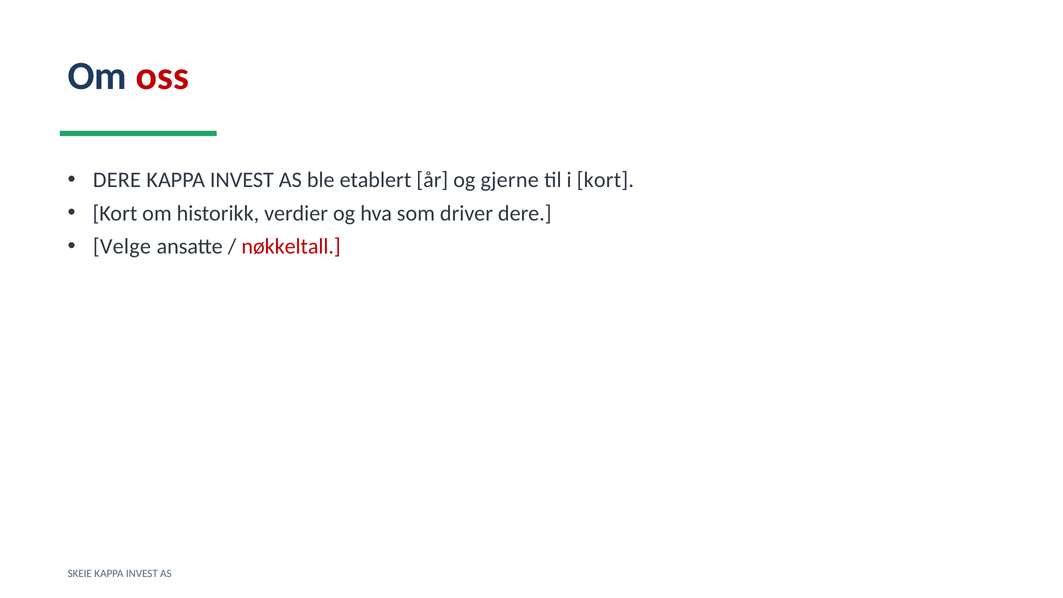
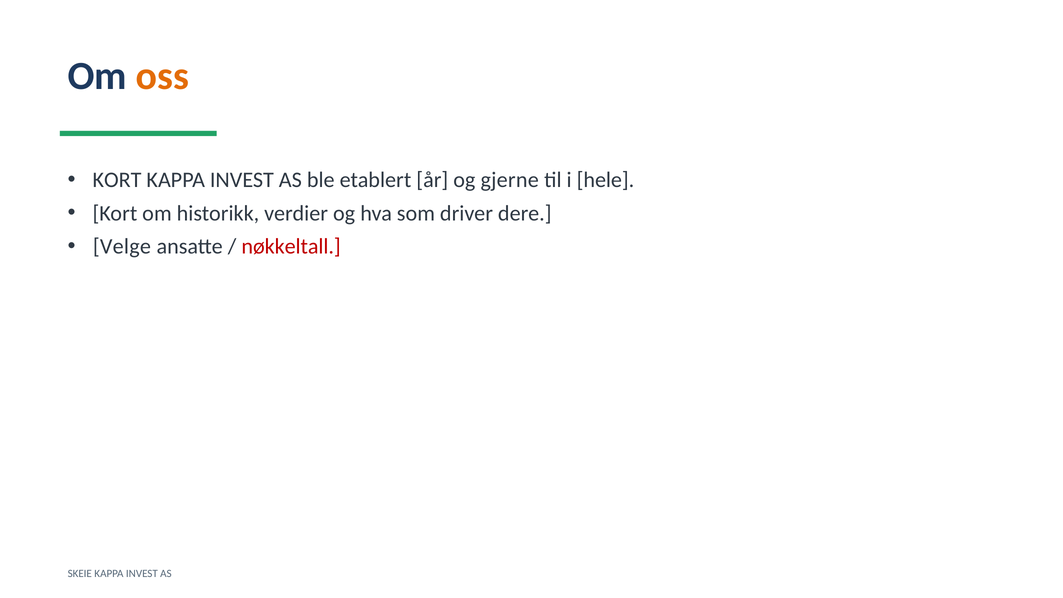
oss colour: red -> orange (162, 76)
DERE: DERE -> KORT (117, 180)
i kort: kort -> hele (605, 180)
